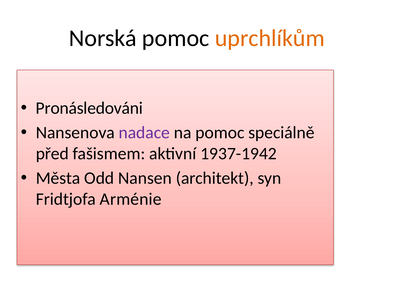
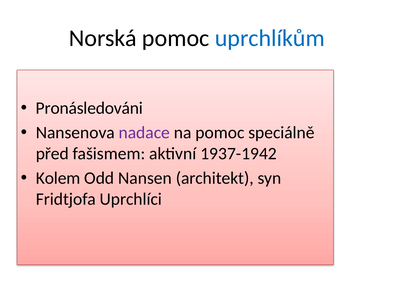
uprchlíkům colour: orange -> blue (270, 38)
Města: Města -> Kolem (58, 178)
Arménie: Arménie -> Uprchlíci (131, 199)
